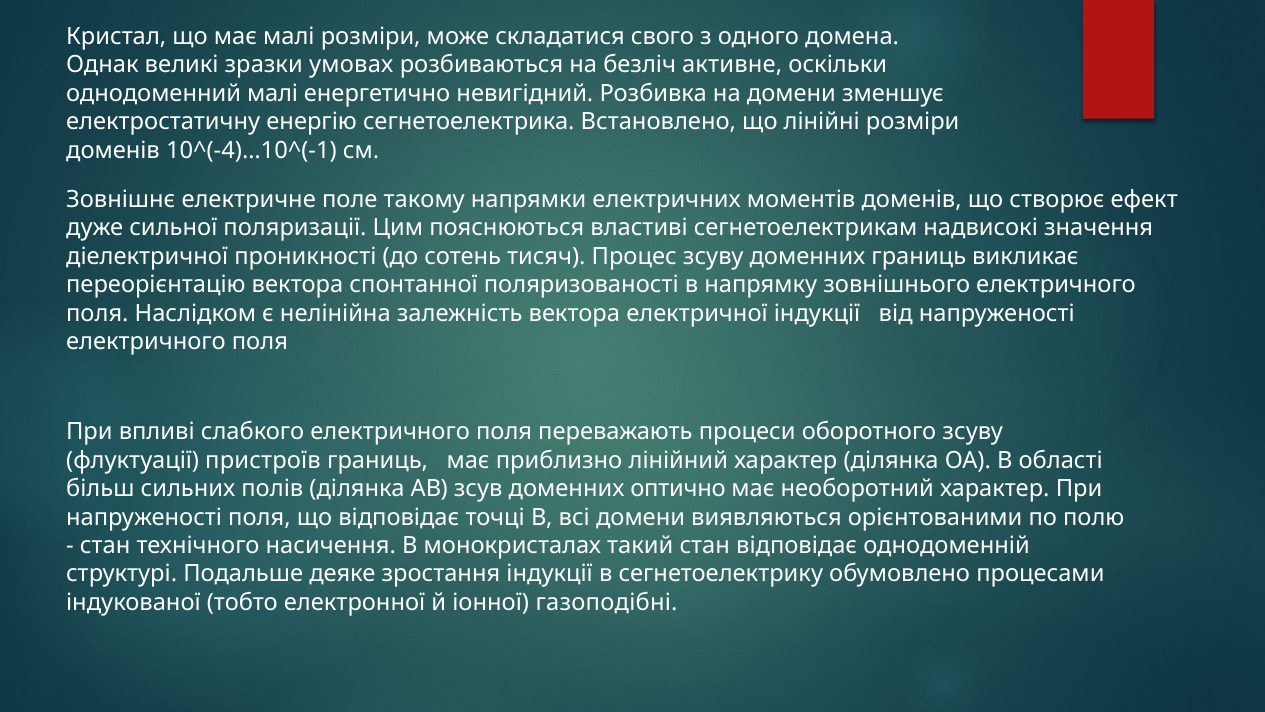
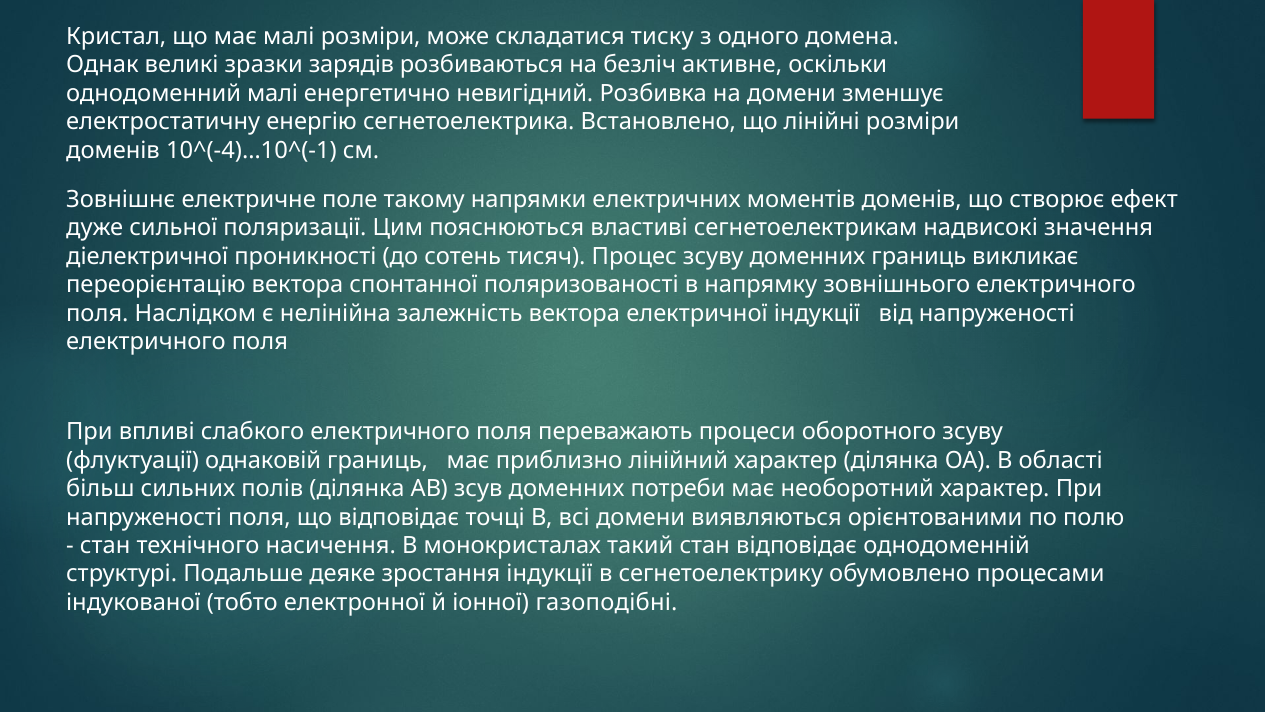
свого: свого -> тиску (662, 37)
умовах: умовах -> зарядів (351, 65)
пристроїв: пристроїв -> однаковій (263, 460)
оптично: оптично -> потреби (678, 488)
